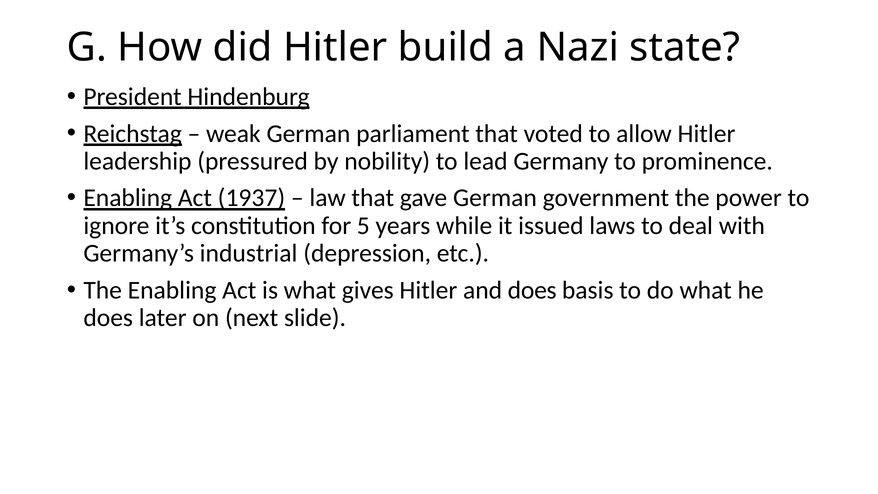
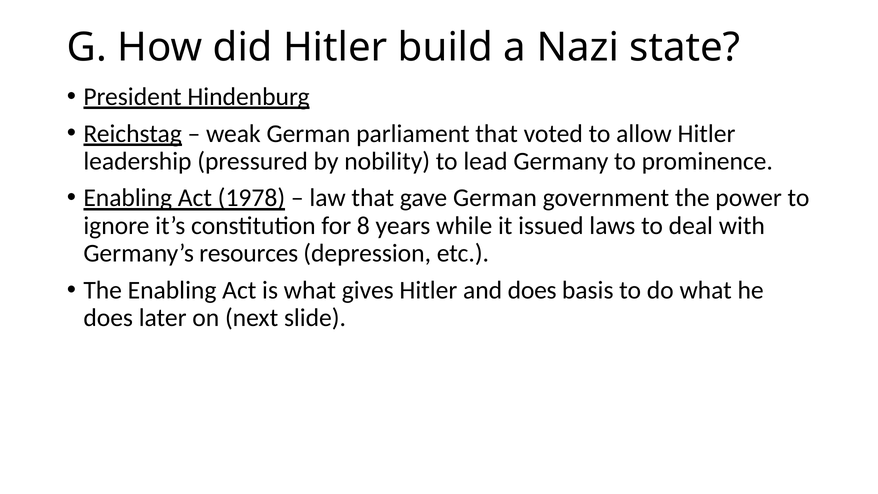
1937: 1937 -> 1978 (251, 198)
5: 5 -> 8 (363, 226)
industrial: industrial -> resources (249, 253)
